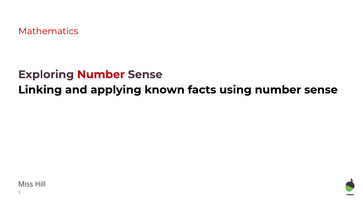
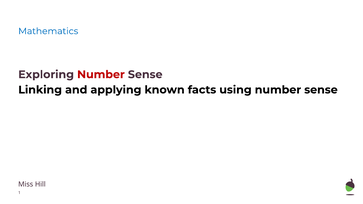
Mathematics colour: red -> blue (48, 31)
